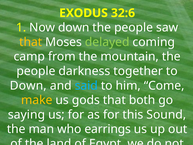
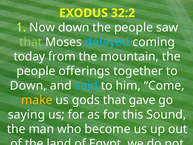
32:6: 32:6 -> 32:2 (123, 13)
that colour: yellow -> light green (31, 42)
delayed colour: light green -> light blue (107, 42)
camp: camp -> today (29, 56)
darkness: darkness -> offerings (84, 71)
both: both -> gave (142, 100)
who earrings: earrings -> become (108, 129)
